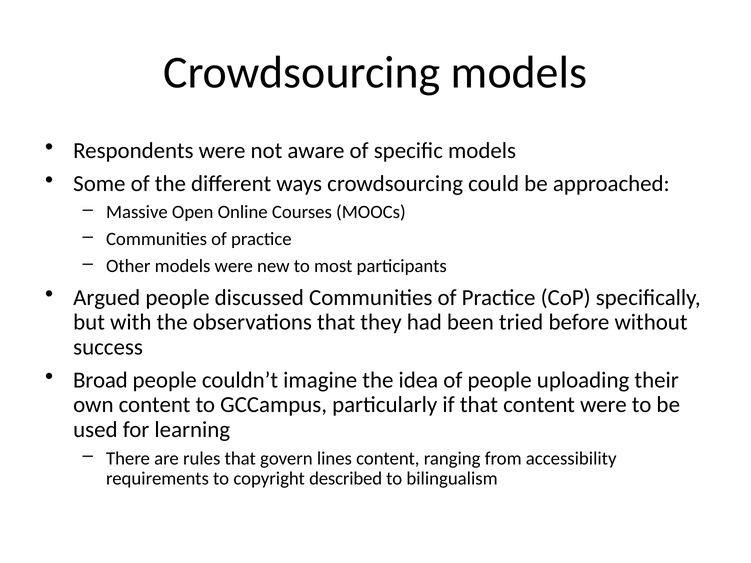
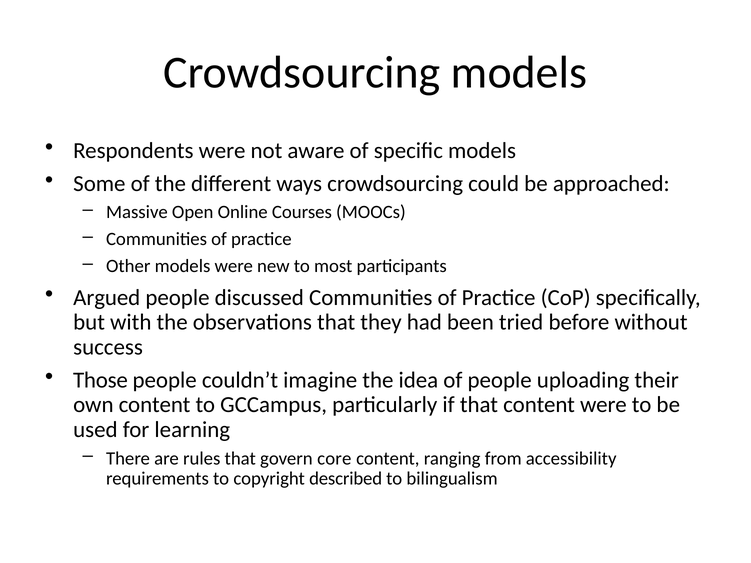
Broad: Broad -> Those (100, 380)
lines: lines -> core (334, 459)
